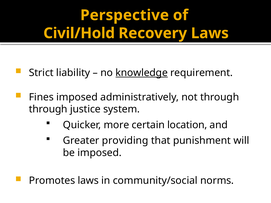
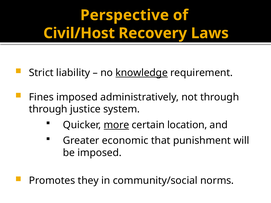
Civil/Hold: Civil/Hold -> Civil/Host (79, 33)
more underline: none -> present (116, 125)
providing: providing -> economic (125, 141)
Promotes laws: laws -> they (88, 181)
